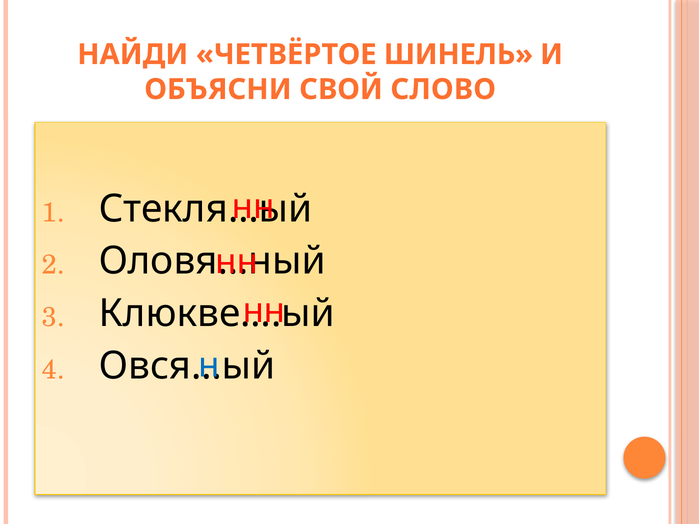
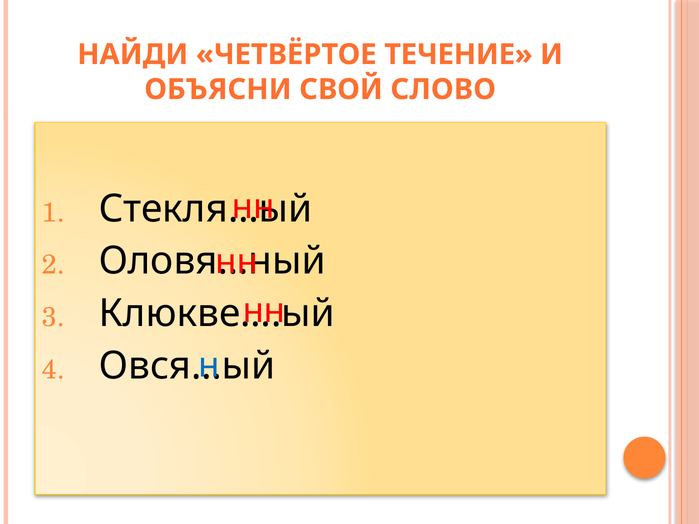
ШИНЕЛЬ: ШИНЕЛЬ -> ТЕЧЕНИЕ (458, 55)
